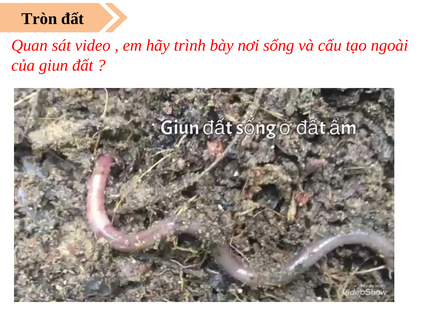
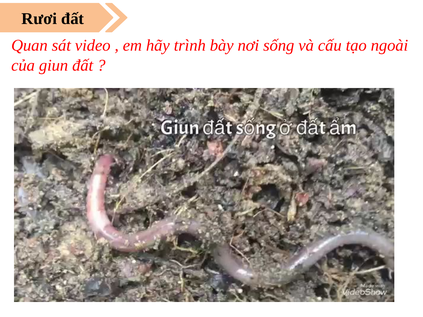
Tròn: Tròn -> Rươi (39, 19)
